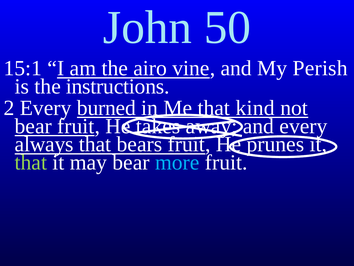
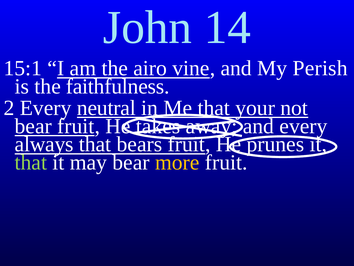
50: 50 -> 14 (227, 28)
instructions: instructions -> faithfulness (118, 86)
burned: burned -> neutral (106, 108)
kind: kind -> your (255, 108)
more colour: light blue -> yellow (177, 162)
